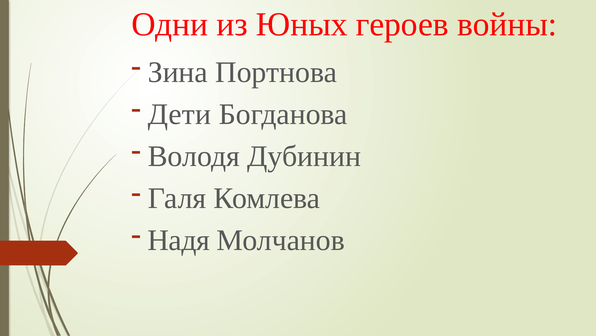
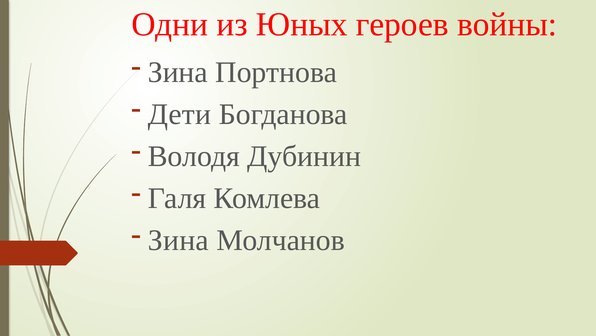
Надя: Надя -> Зина (178, 240)
